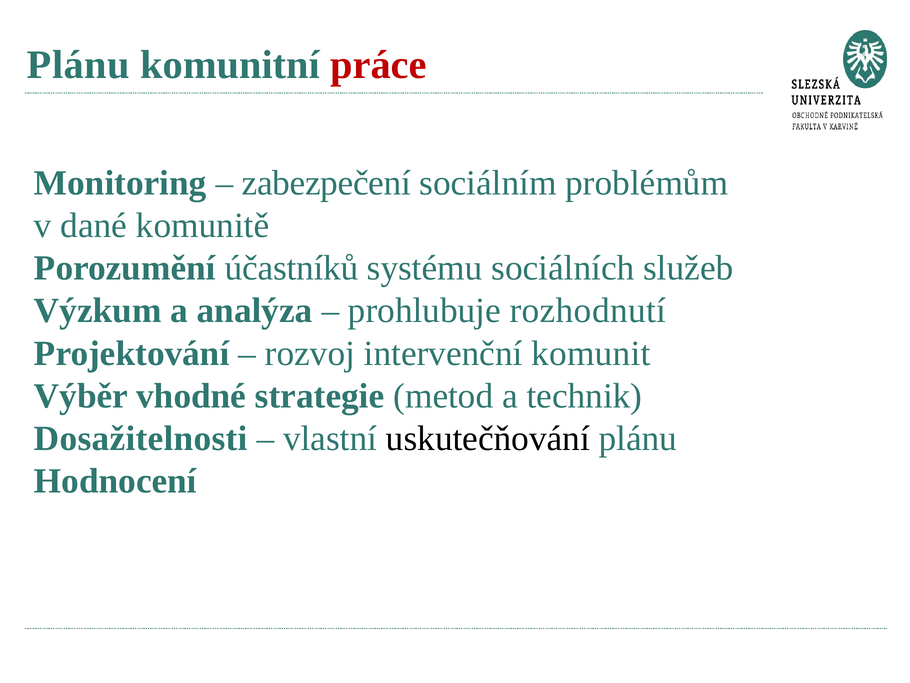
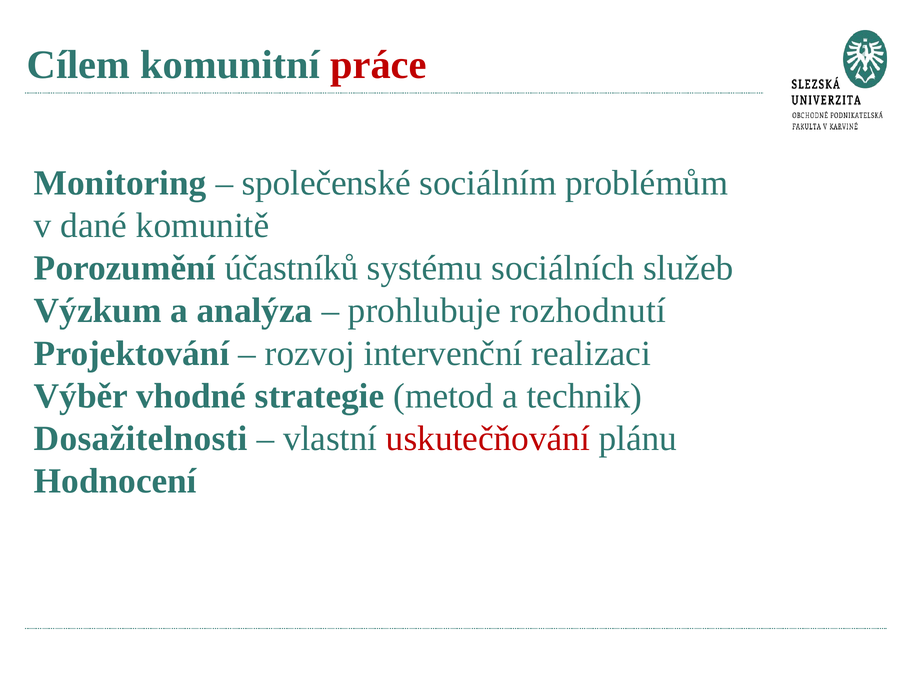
Plánu: Plánu -> Cílem (78, 65)
zabezpečení: zabezpečení -> společenské (326, 183)
komunit: komunit -> realizaci (591, 353)
uskutečňování colour: black -> red (488, 438)
